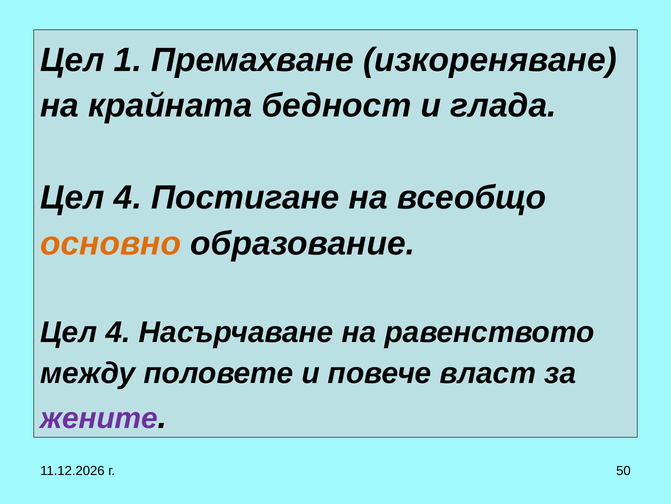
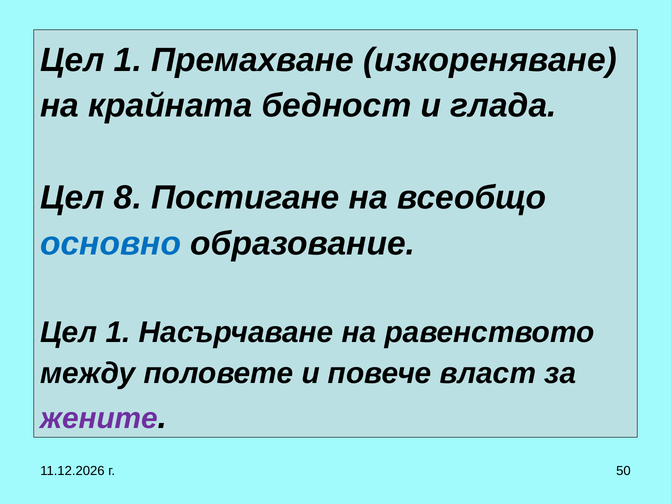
4: 4 -> 8 (128, 197)
основно colour: orange -> blue (111, 243)
4: 4 -> 1 (118, 332)
